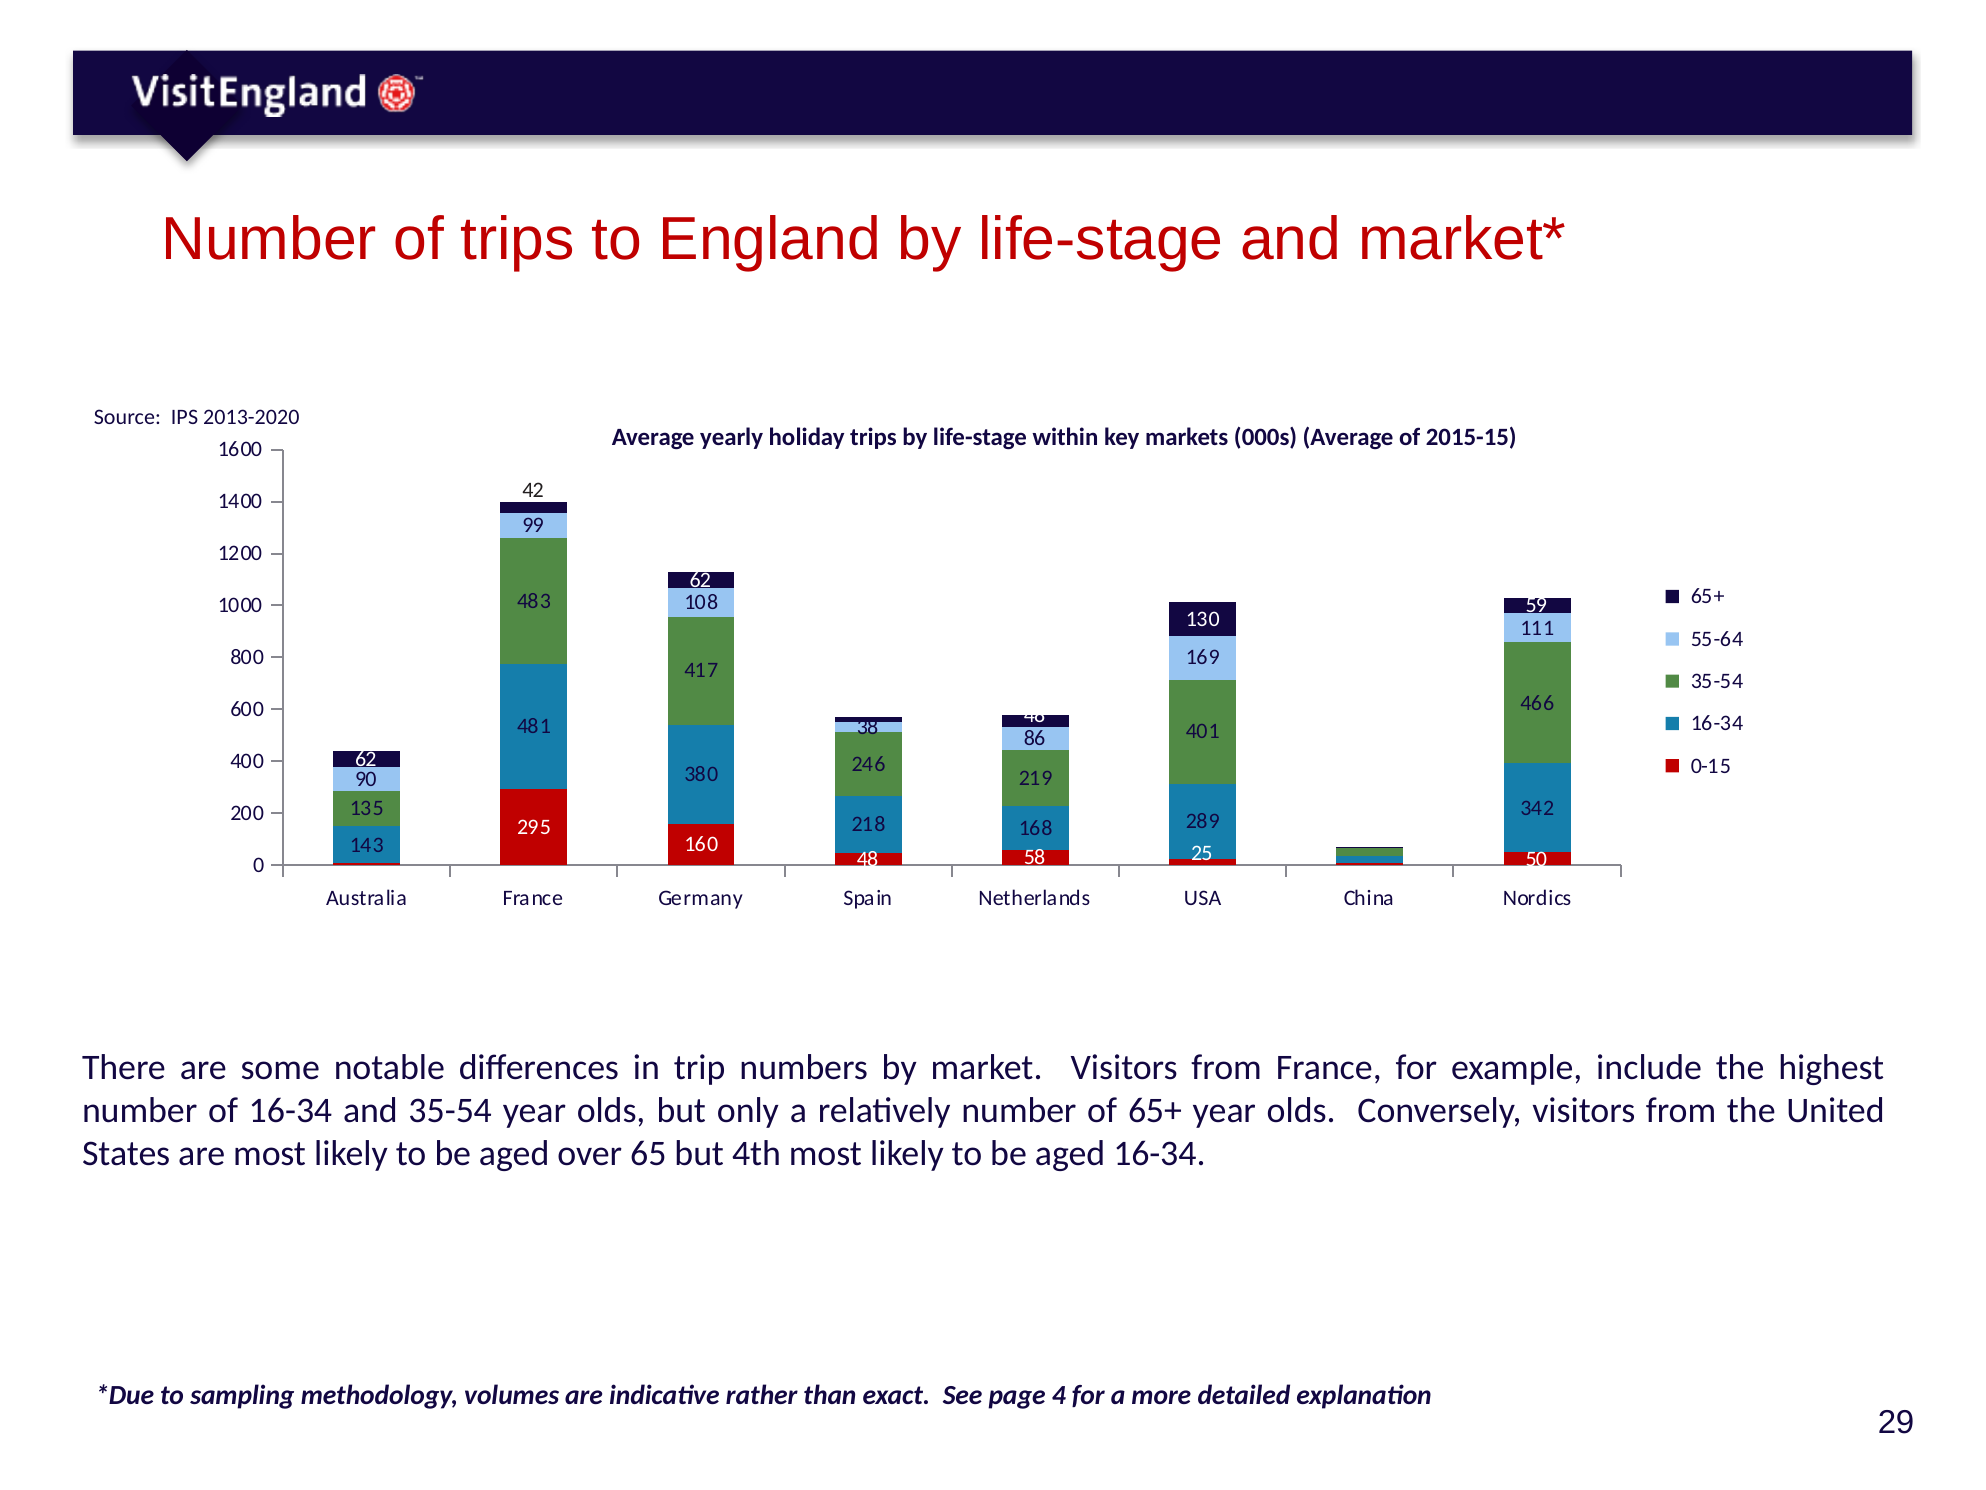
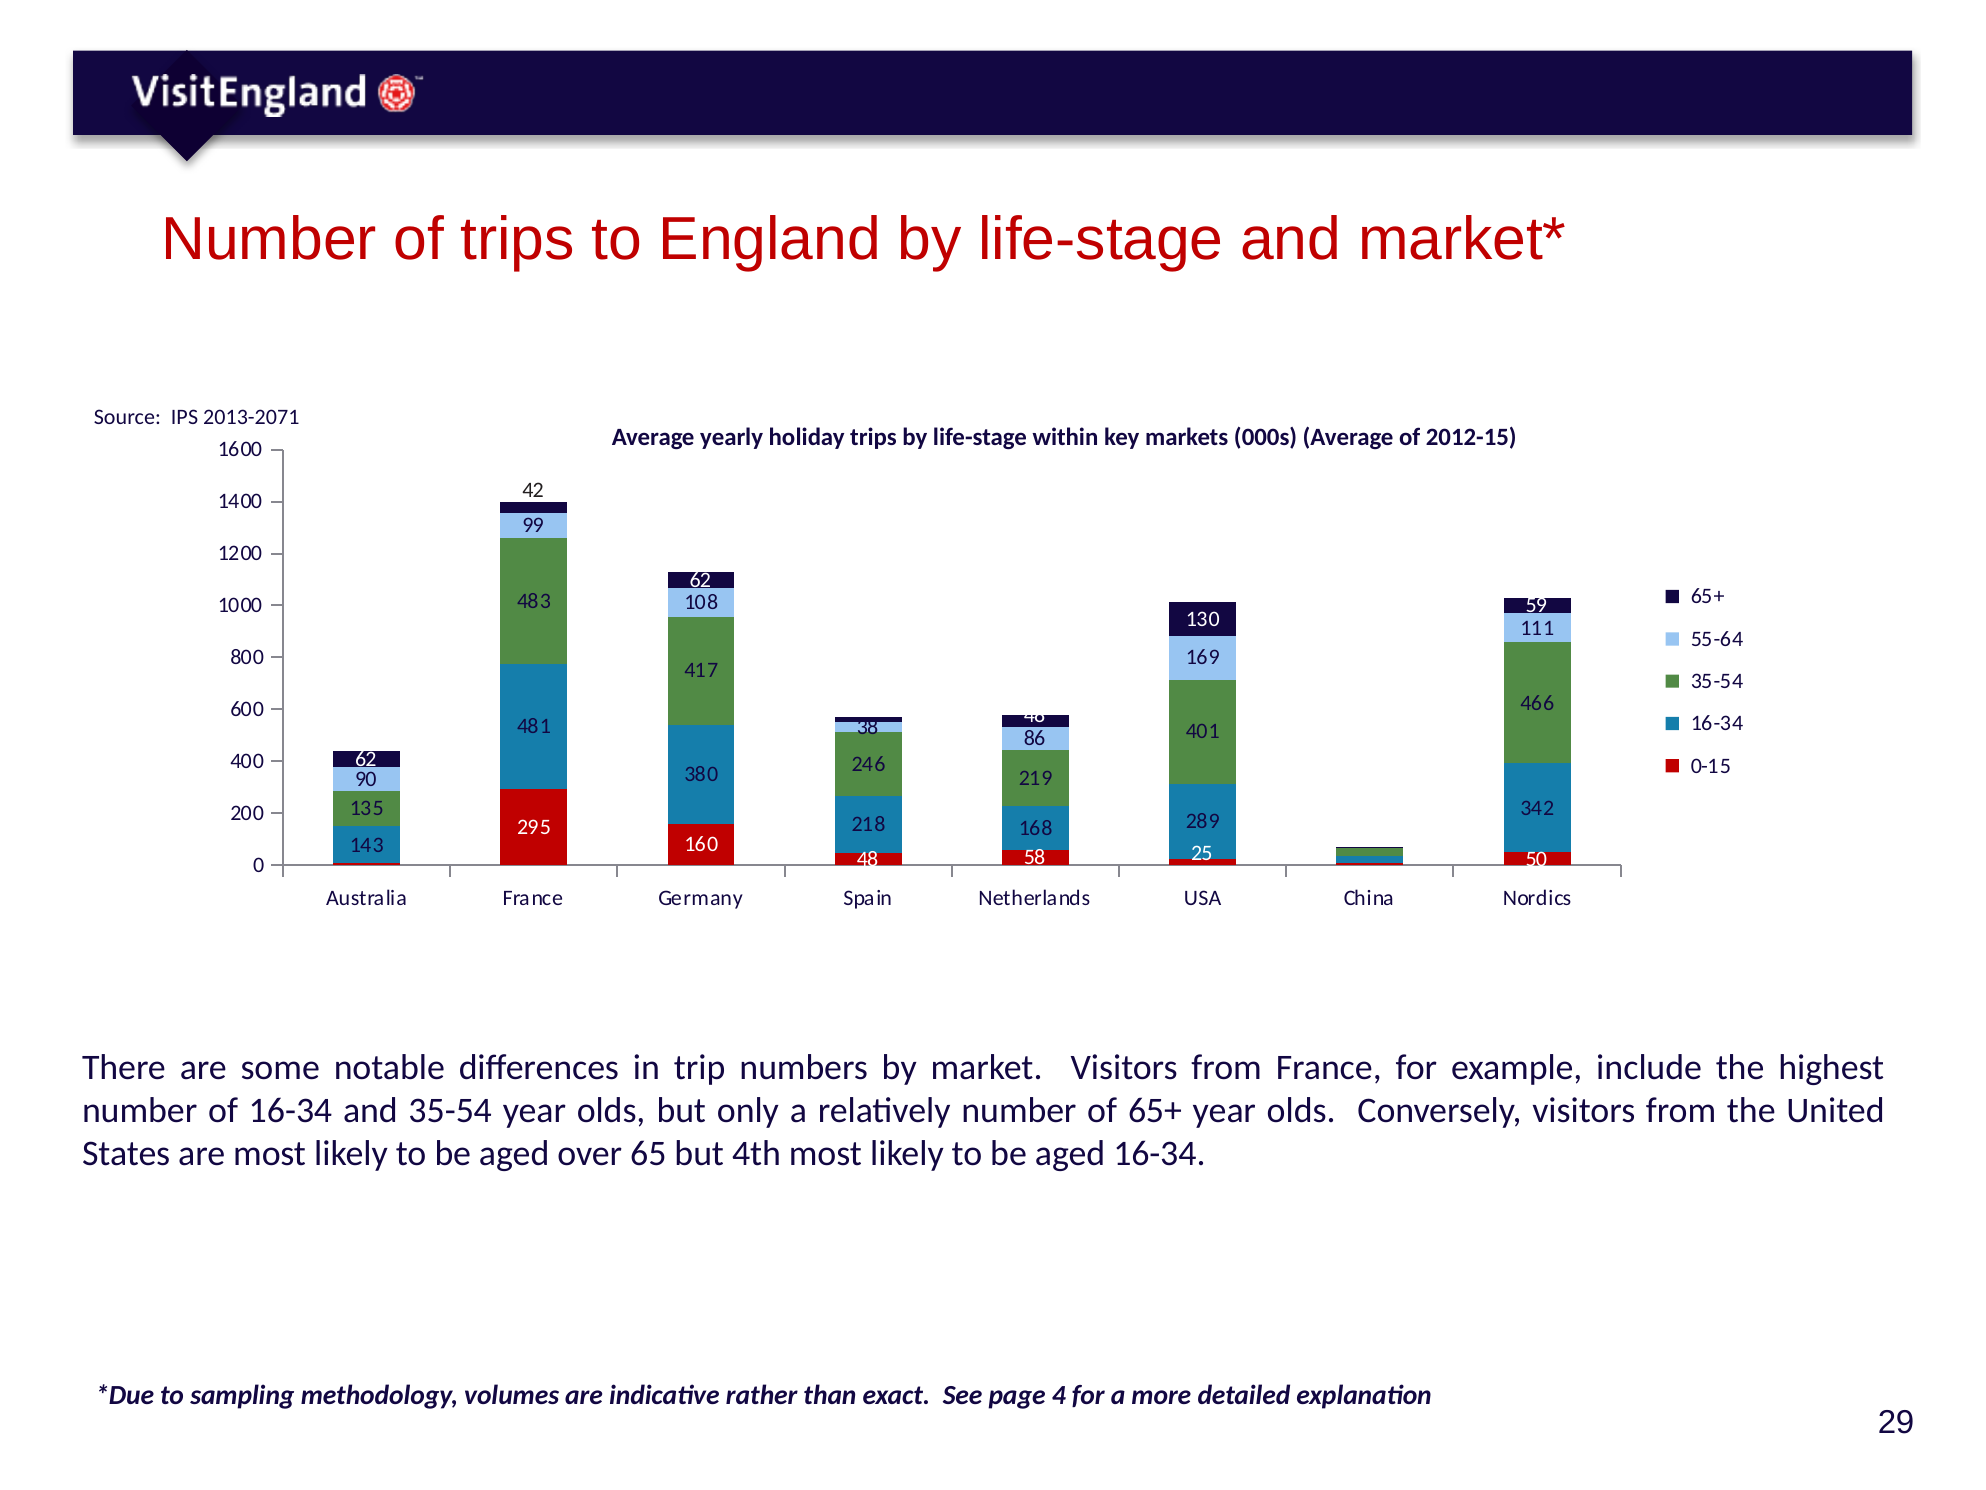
2013-2020: 2013-2020 -> 2013-2071 (251, 417)
2015-15: 2015-15 -> 2012-15 (1471, 437)
